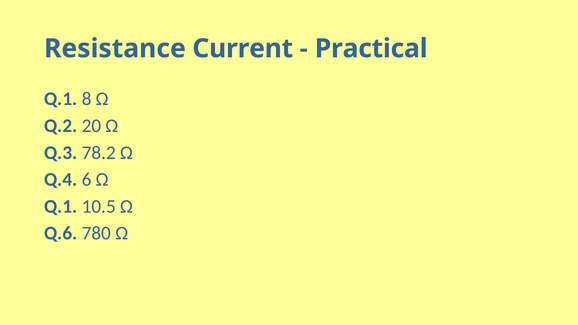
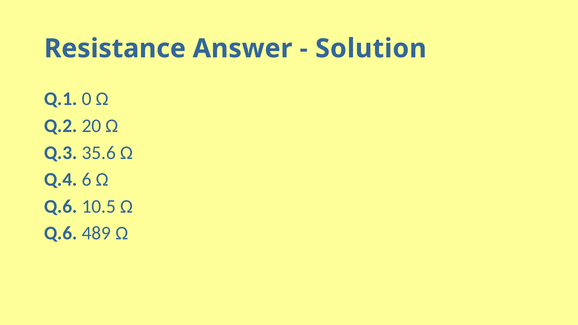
Current: Current -> Answer (243, 49)
Practical: Practical -> Solution (371, 49)
8: 8 -> 0 (87, 99)
78.2: 78.2 -> 35.6 (99, 153)
Q.1: Q.1 -> Q.6 (61, 206)
780: 780 -> 489 (96, 233)
